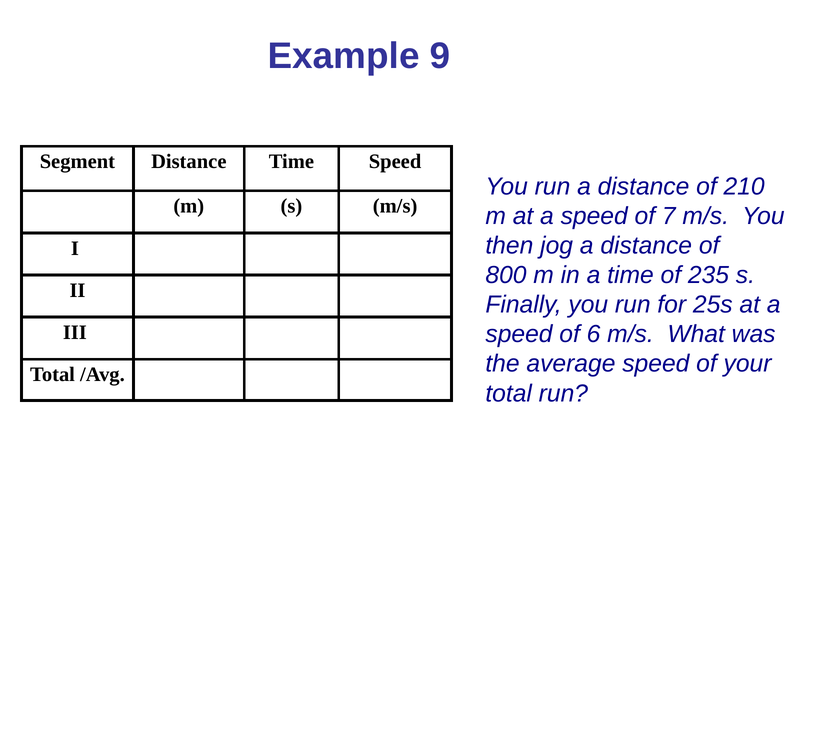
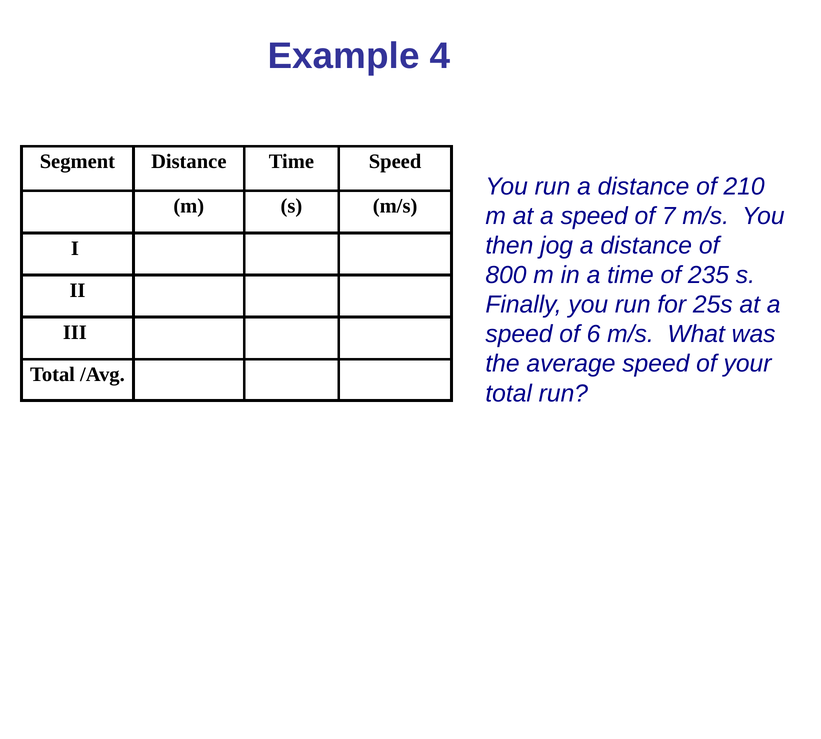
9: 9 -> 4 (440, 56)
